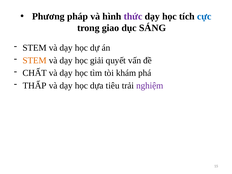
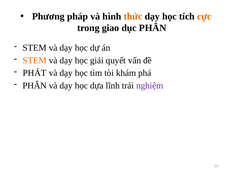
thức colour: purple -> orange (133, 16)
cực colour: blue -> orange (204, 16)
dục SÁNG: SÁNG -> PHÂN (153, 28)
CHẤT: CHẤT -> PHÁT (35, 73)
THẤP: THẤP -> PHÂN (35, 86)
tiêu: tiêu -> lĩnh (113, 86)
